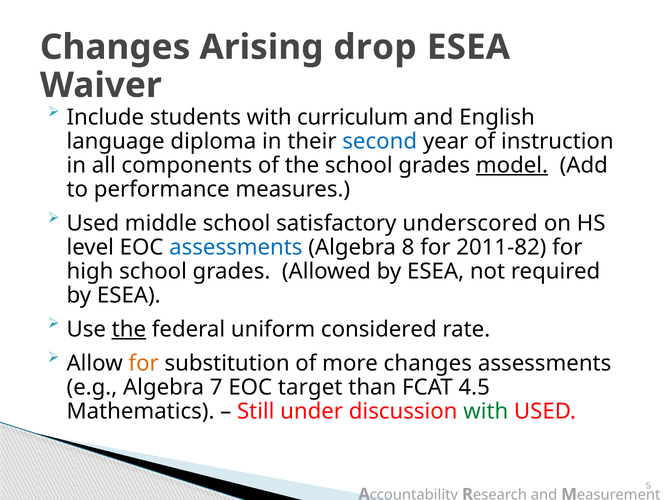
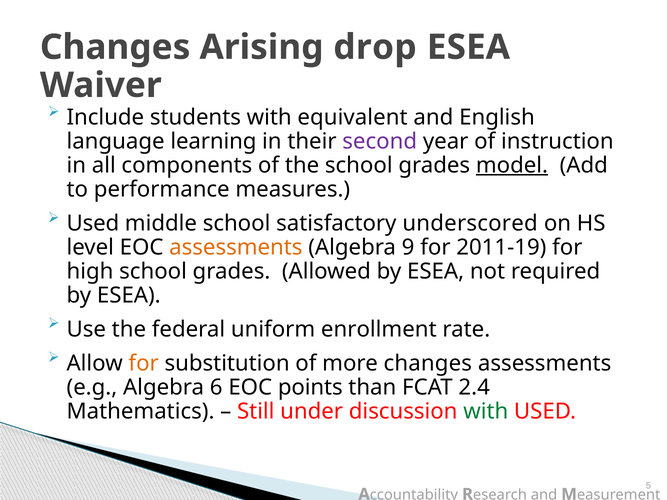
curriculum: curriculum -> equivalent (353, 117)
diploma: diploma -> learning (213, 141)
second colour: blue -> purple (380, 141)
assessments colour: blue -> orange (236, 247)
8: 8 -> 9 (408, 247)
2011-82: 2011-82 -> 2011-19 (501, 247)
the underline: present -> none (129, 329)
considered: considered -> enrollment (379, 329)
7: 7 -> 6 (216, 387)
target: target -> points (310, 387)
4.5: 4.5 -> 2.4 (474, 387)
